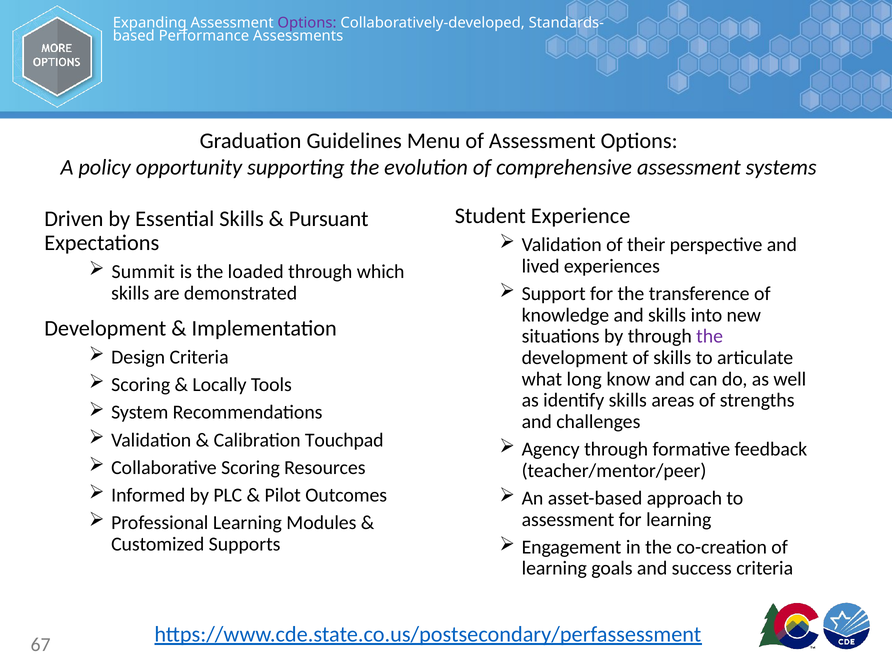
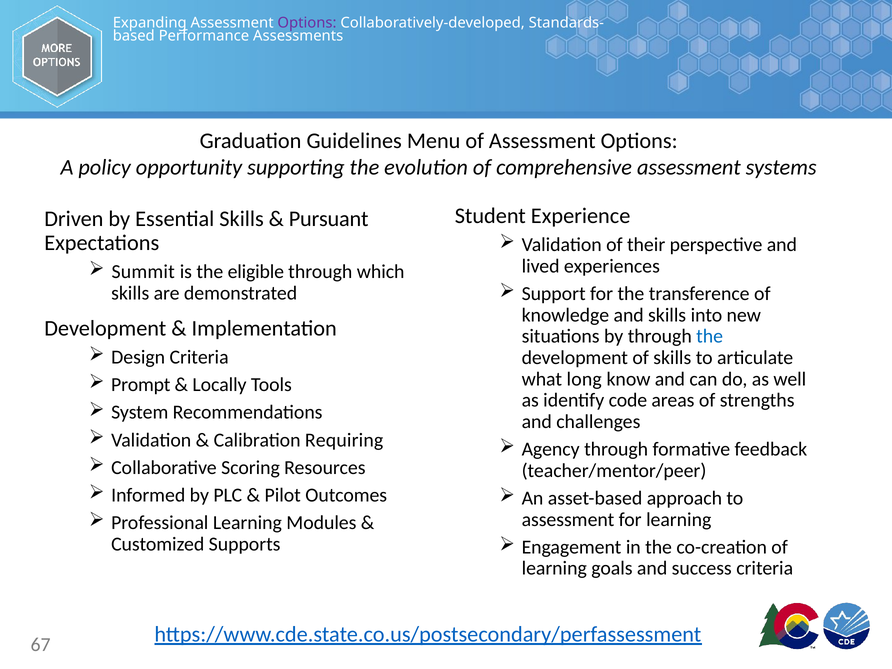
loaded: loaded -> eligible (256, 272)
the colour: purple -> blue (710, 336)
Scoring: Scoring -> Prompt (141, 385)
identify skills: skills -> code (628, 400)
Touchpad: Touchpad -> Requiring (344, 440)
